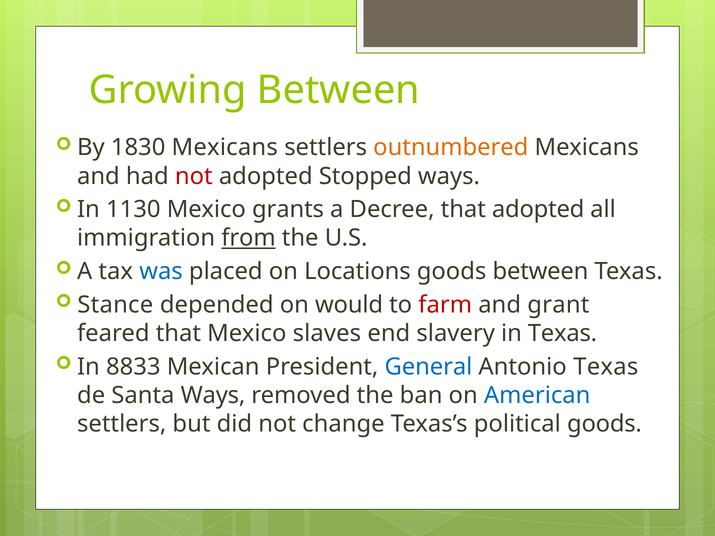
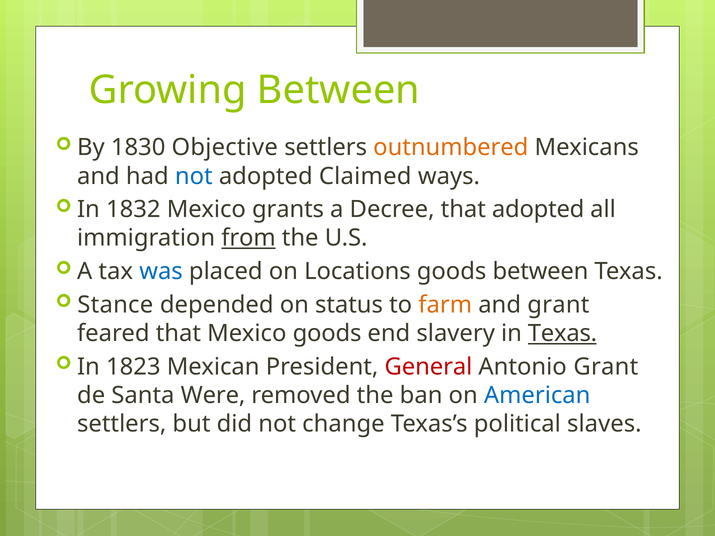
1830 Mexicans: Mexicans -> Objective (225, 148)
not colour: red -> blue (194, 176)
Stopped: Stopped -> Claimed (365, 176)
1130: 1130 -> 1832 (133, 210)
would: would -> status (349, 305)
farm colour: red -> orange (445, 305)
Mexico slaves: slaves -> goods (327, 334)
Texas underline: none -> present (562, 334)
8833: 8833 -> 1823 (133, 367)
General colour: blue -> red (428, 367)
Antonio Texas: Texas -> Grant (606, 367)
Santa Ways: Ways -> Were (213, 395)
political goods: goods -> slaves (604, 424)
